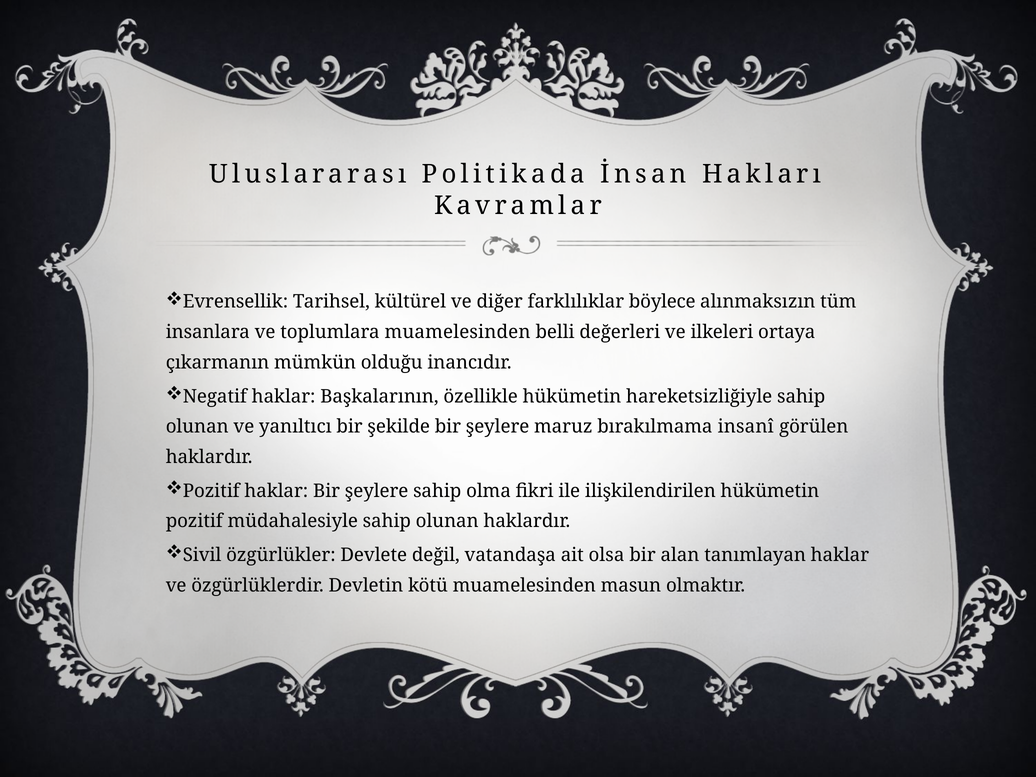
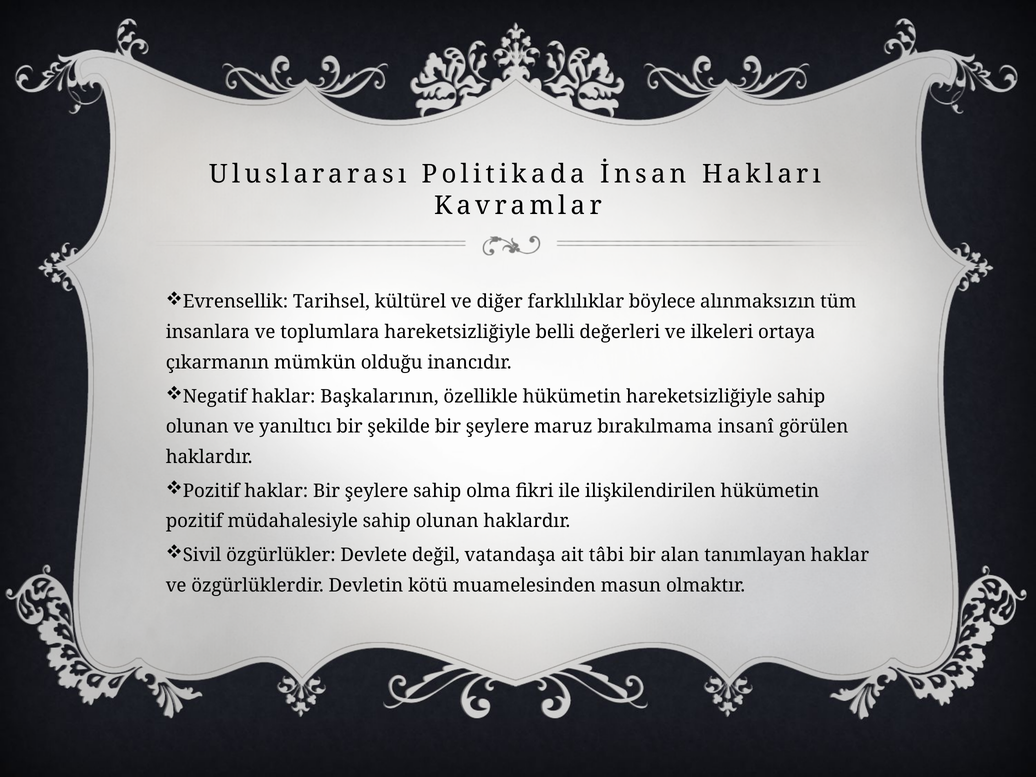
toplumlara muamelesinden: muamelesinden -> hareketsizliğiyle (458, 332)
olsa: olsa -> tâbi (606, 555)
